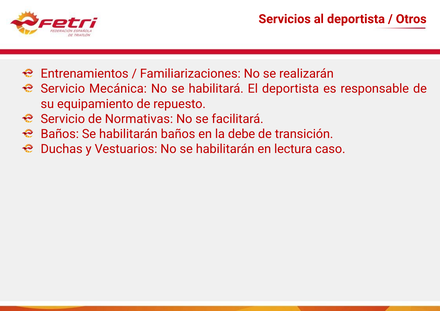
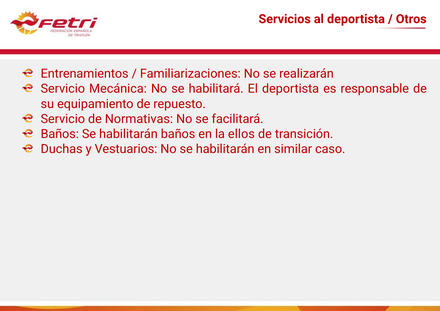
debe: debe -> ellos (241, 134)
lectura: lectura -> similar (293, 149)
